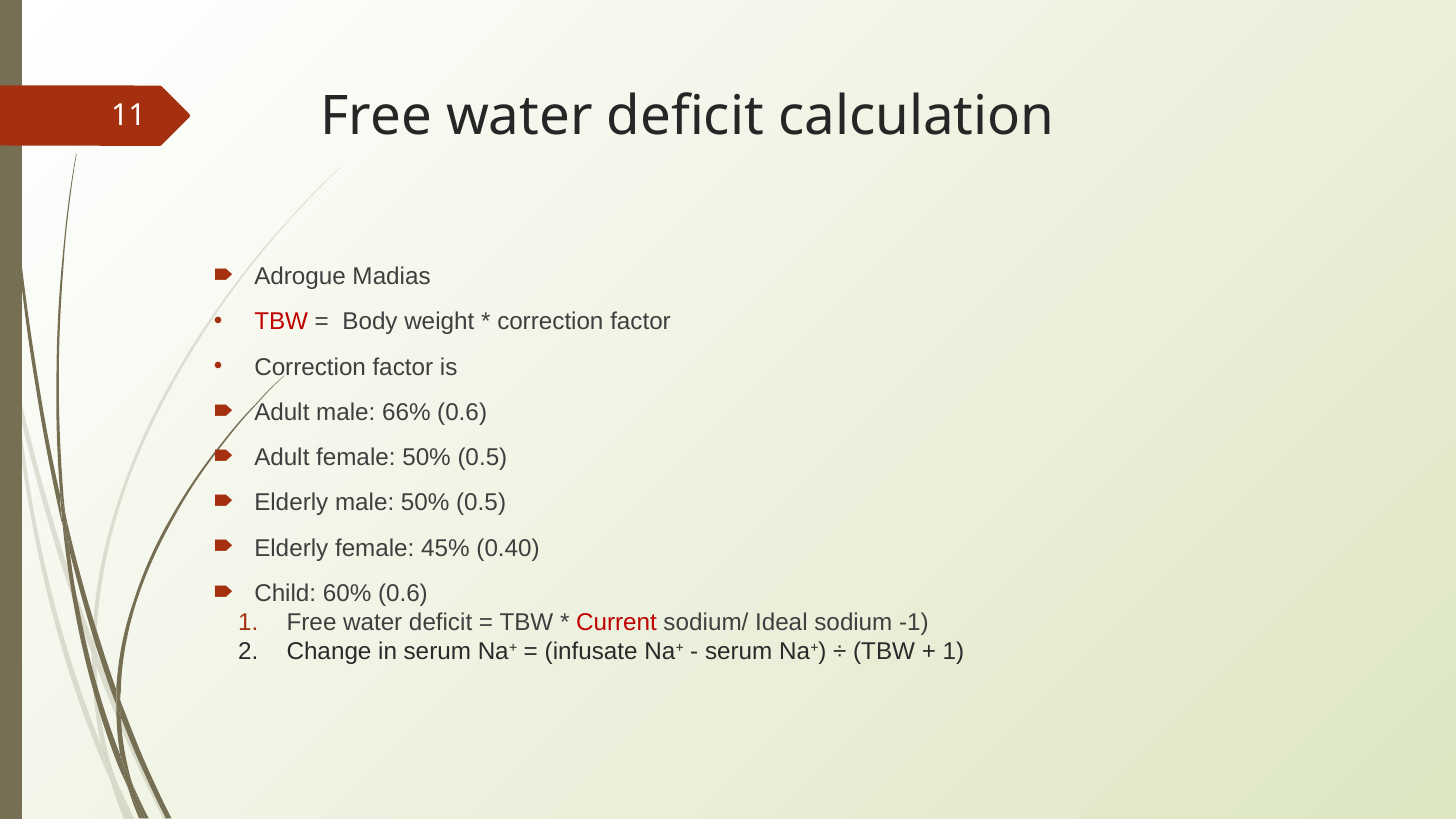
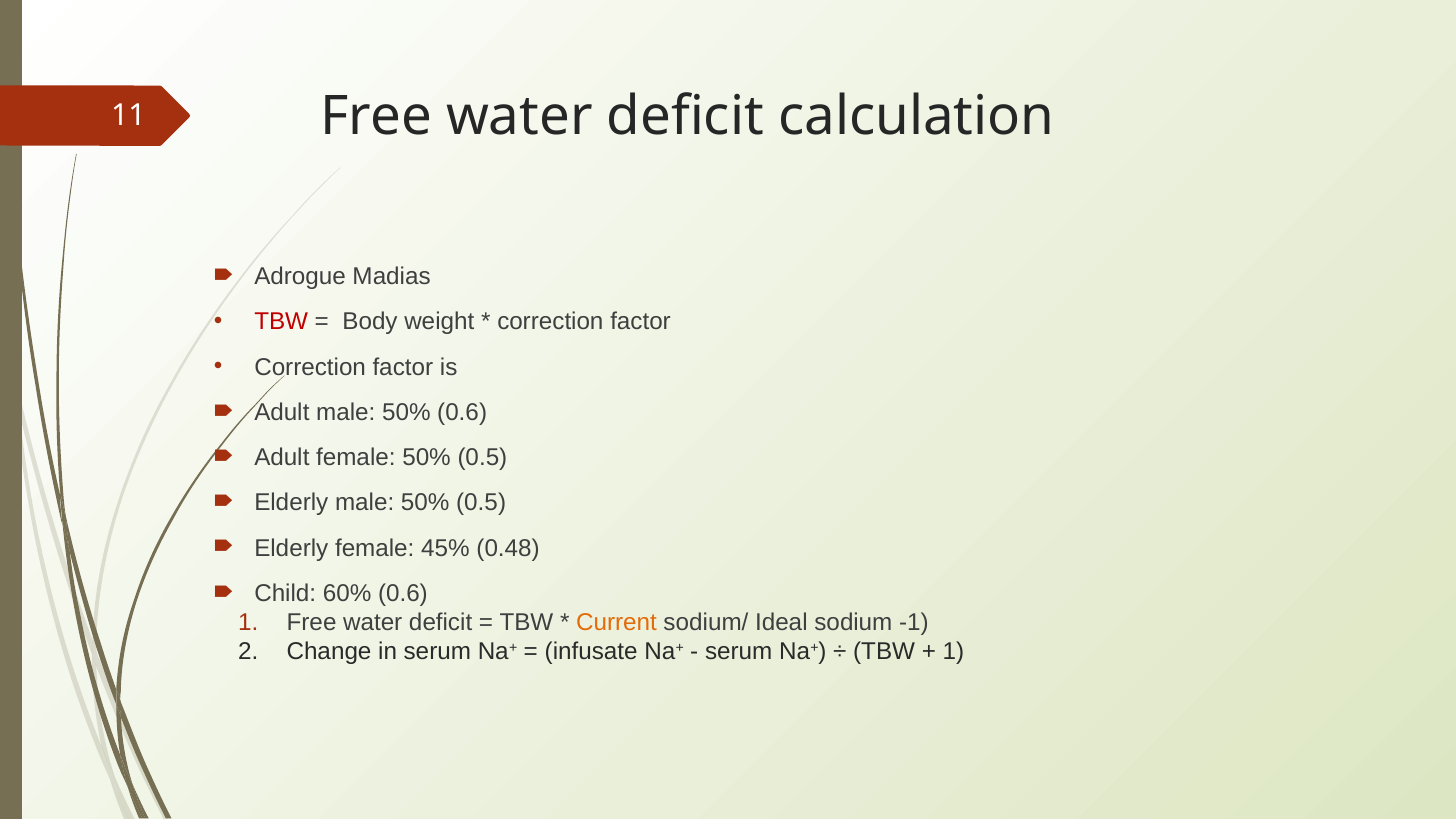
Adult male 66%: 66% -> 50% (406, 412)
0.40: 0.40 -> 0.48 (508, 548)
Current colour: red -> orange (617, 623)
